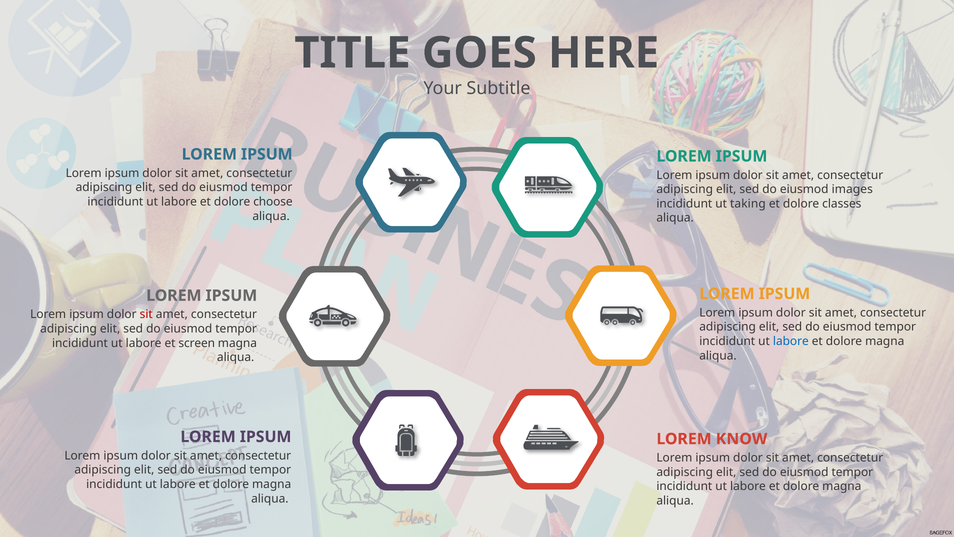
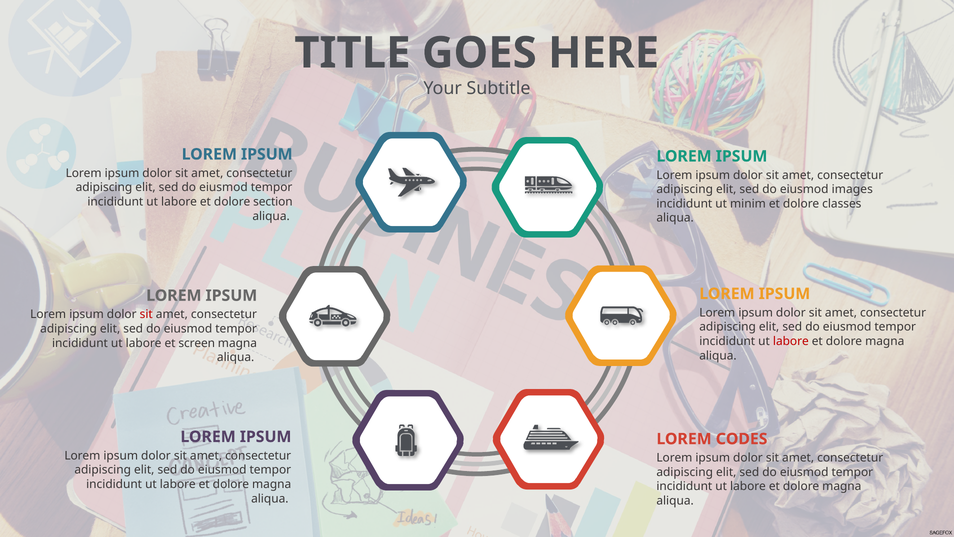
choose: choose -> section (273, 202)
taking: taking -> minim (748, 204)
labore colour: blue -> red (791, 341)
KNOW: KNOW -> CODES (742, 439)
